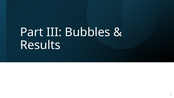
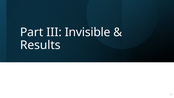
Bubbles: Bubbles -> Invisible (88, 32)
